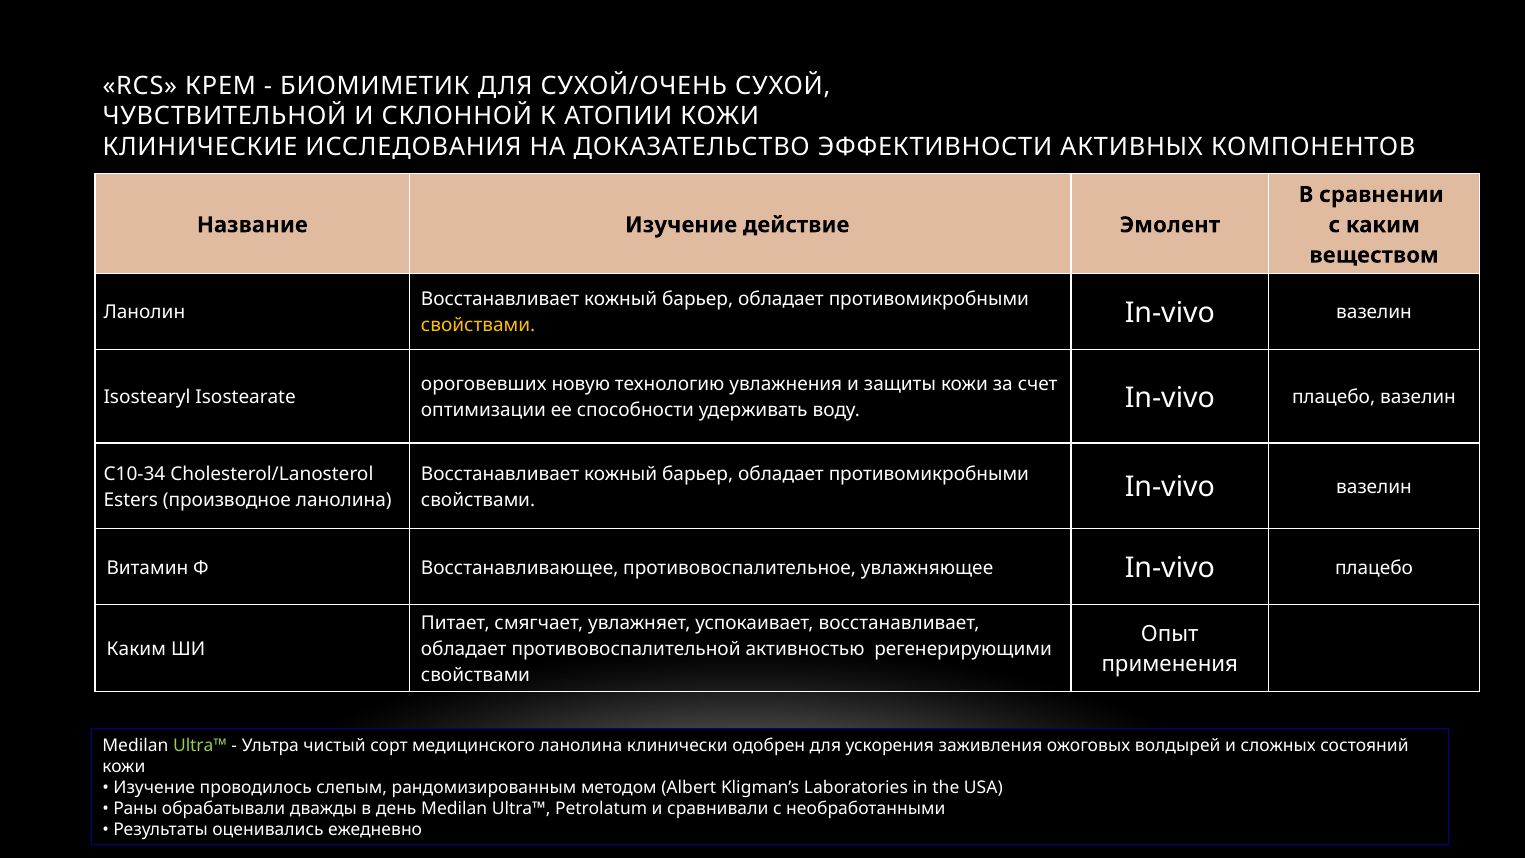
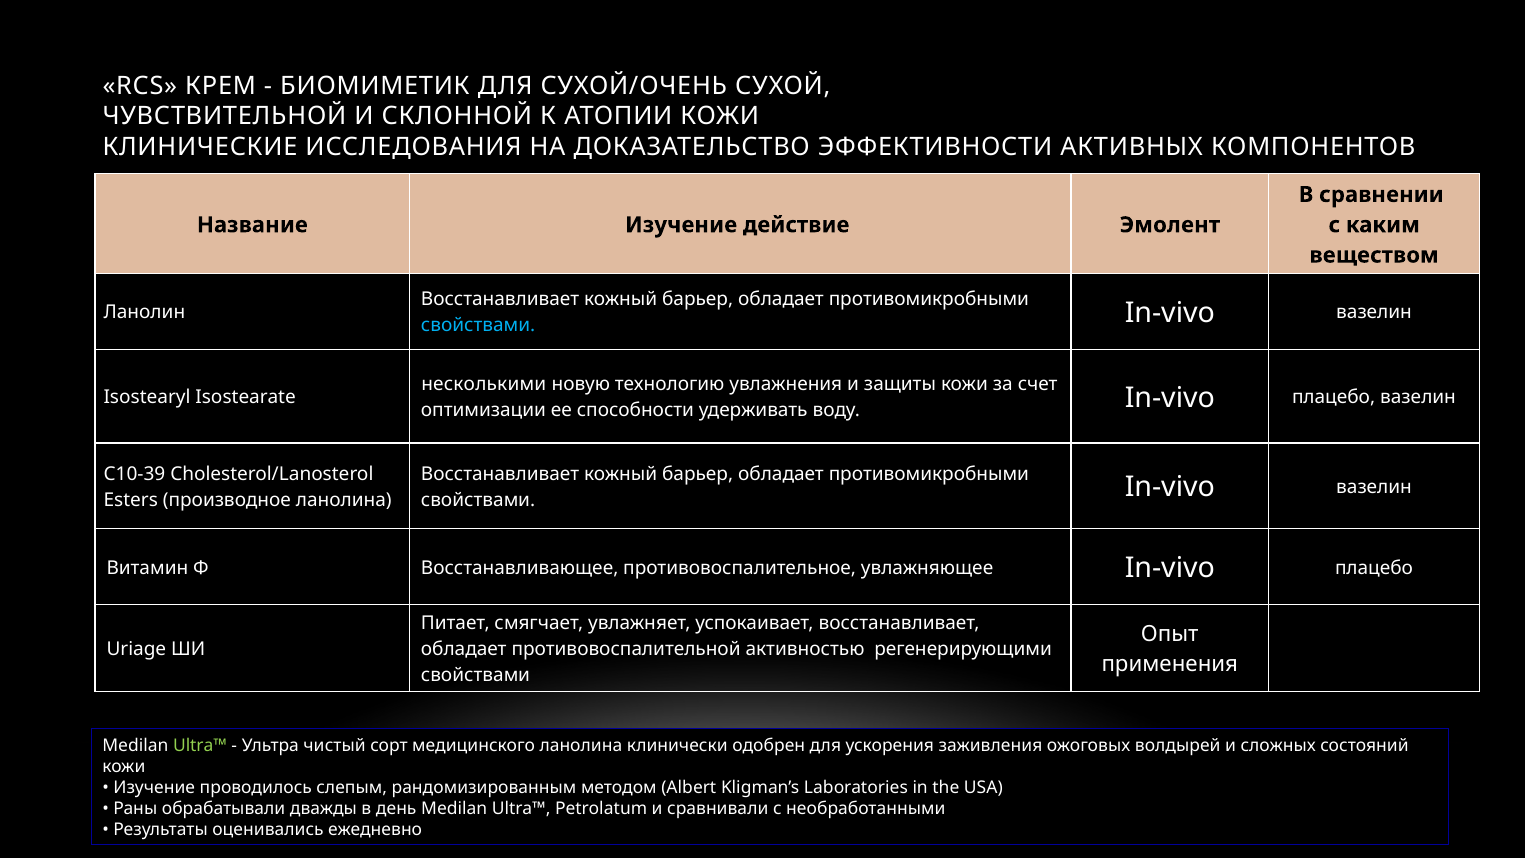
свойствами colour: yellow -> light blue (478, 326)
ороговевших: ороговевших -> несколькими (484, 384)
C10-34: C10-34 -> C10-39 (135, 474)
Каким: Каким -> Uriage (136, 649)
